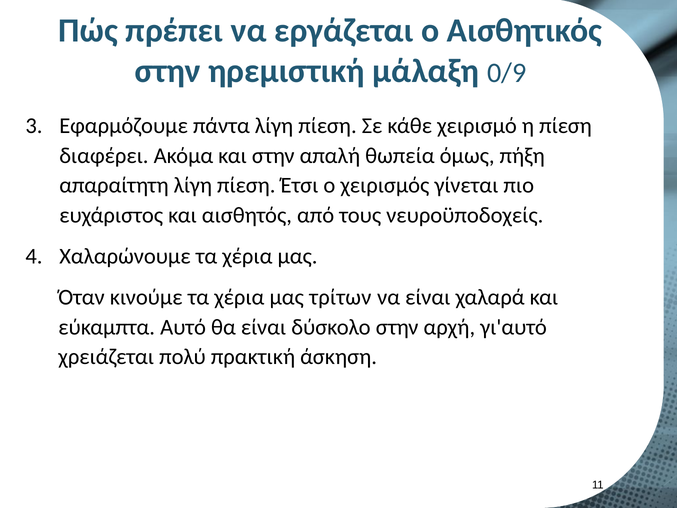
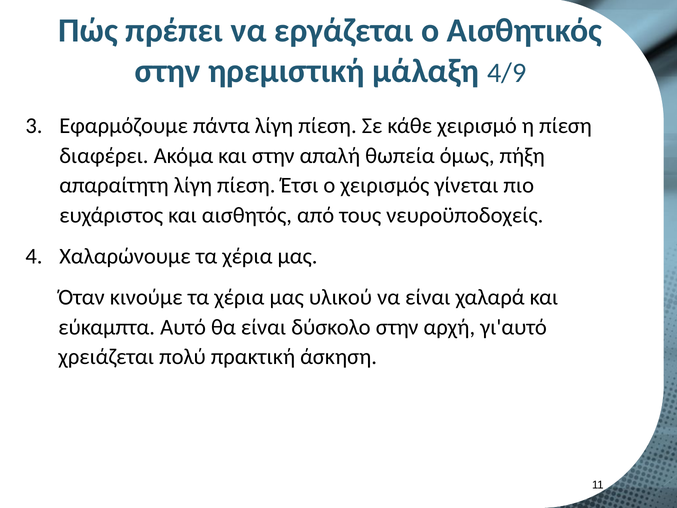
0/9: 0/9 -> 4/9 (507, 73)
τρίτων: τρίτων -> υλικού (340, 297)
